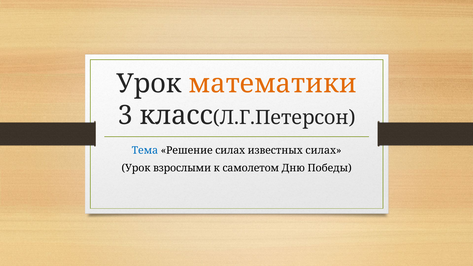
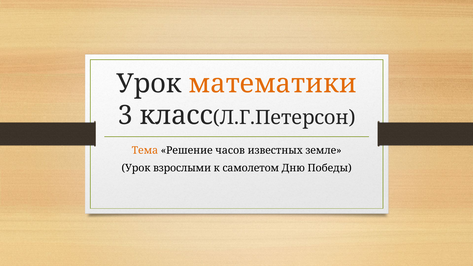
Тема colour: blue -> orange (145, 151)
Решение силах: силах -> часов (230, 151)
известных силах: силах -> земле (323, 151)
